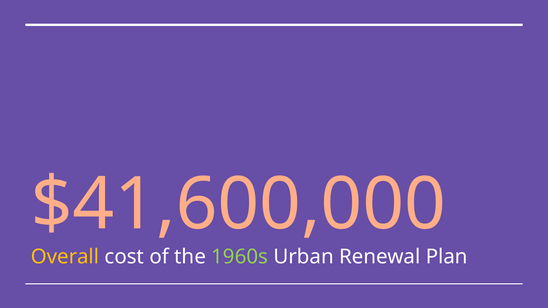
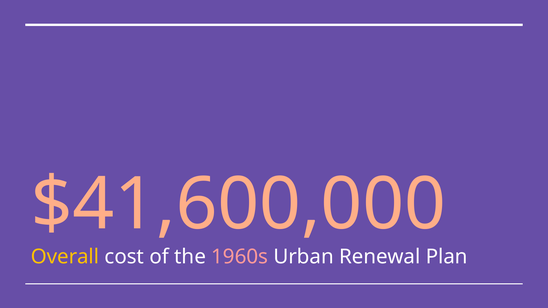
1960s colour: light green -> pink (240, 257)
